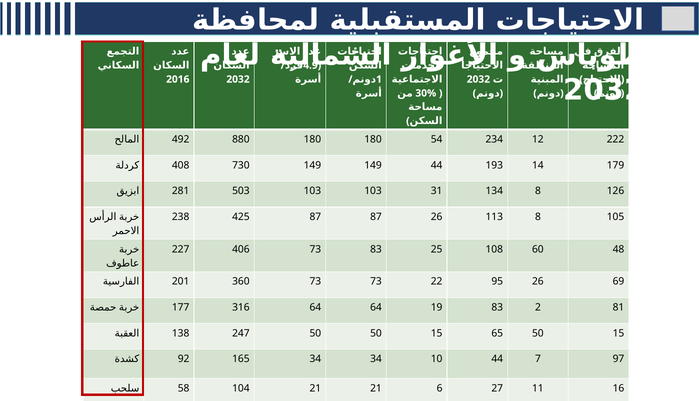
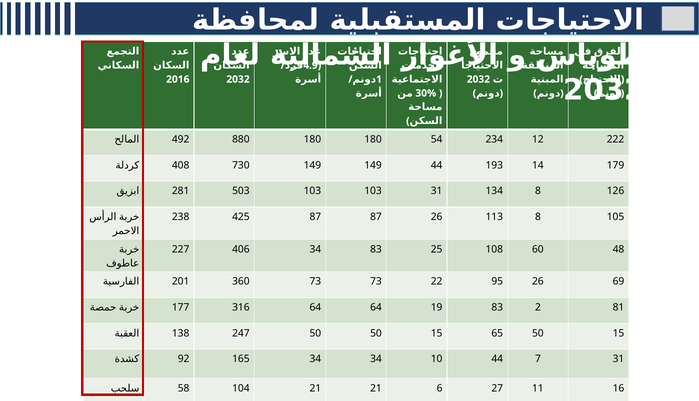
406 73: 73 -> 34 (315, 249)
7 97: 97 -> 31 (618, 359)
